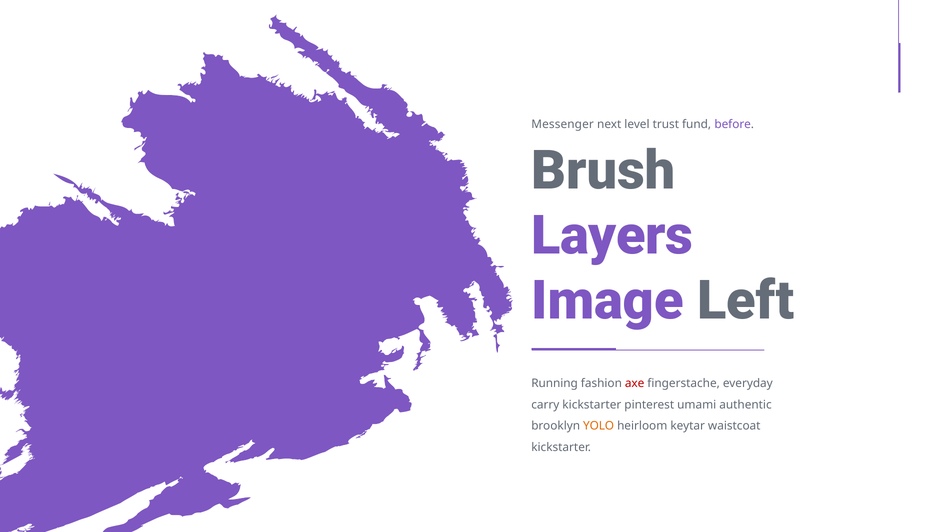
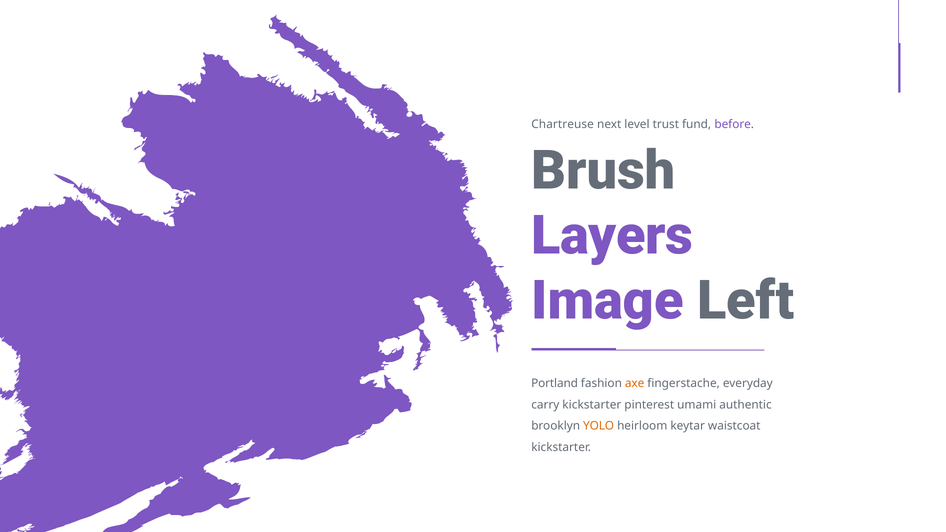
Messenger: Messenger -> Chartreuse (563, 124)
Running: Running -> Portland (555, 384)
axe colour: red -> orange (635, 384)
